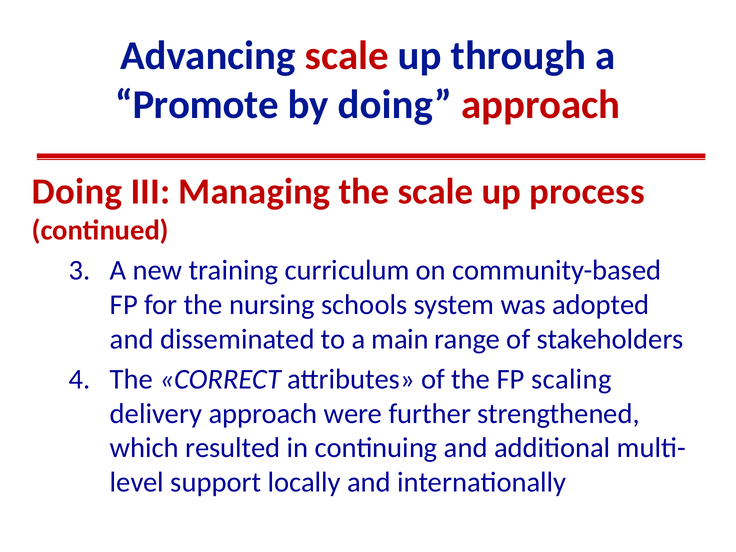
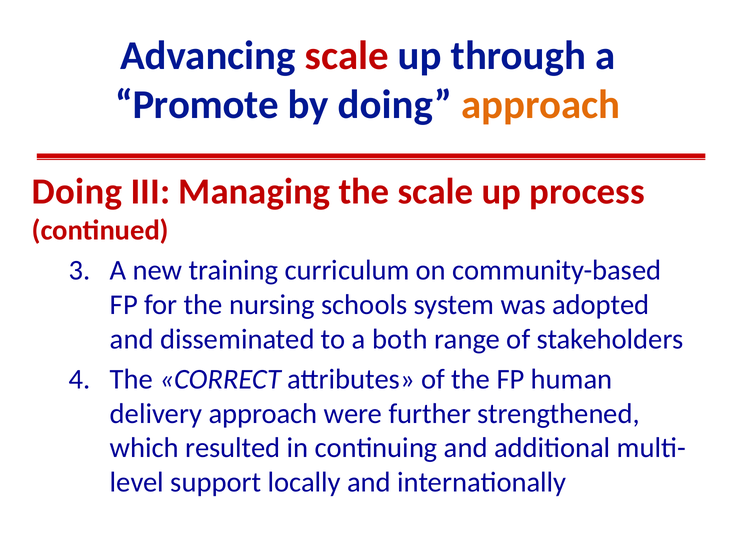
approach colour: red -> orange (541, 105)
main: main -> both (400, 339)
scaling: scaling -> human (572, 379)
